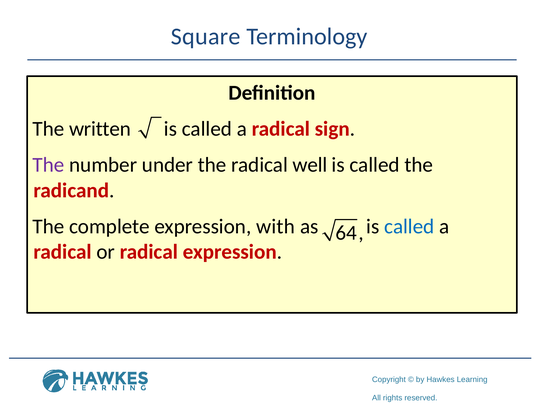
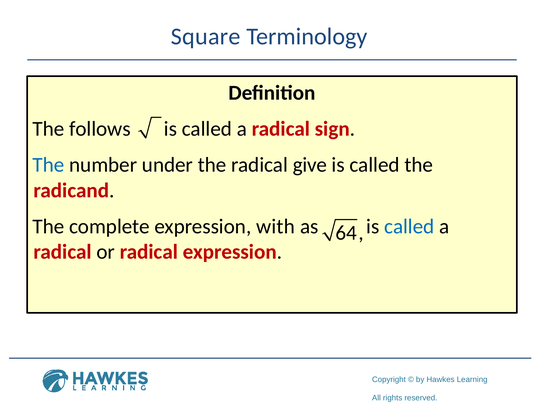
written: written -> follows (100, 129)
The colour: purple -> blue (48, 165)
well: well -> give (310, 165)
